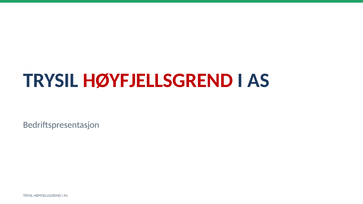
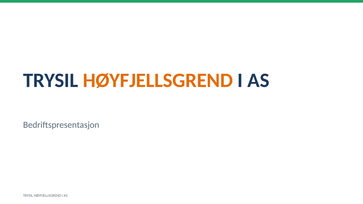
HØYFJELLSGREND colour: red -> orange (158, 81)
